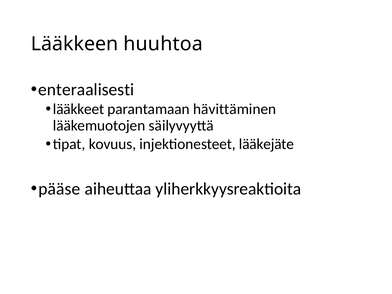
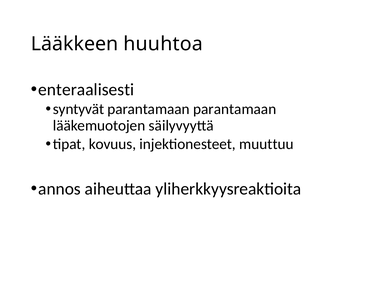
lääkkeet: lääkkeet -> syntyvät (79, 109)
parantamaan hävittäminen: hävittäminen -> parantamaan (235, 109)
lääkejäte: lääkejäte -> muuttuu (266, 144)
pääse: pääse -> annos (59, 189)
